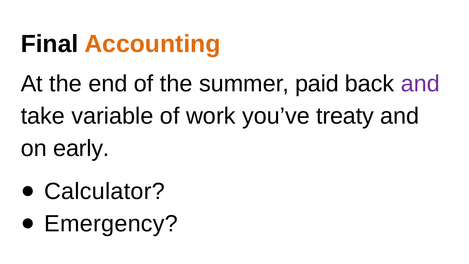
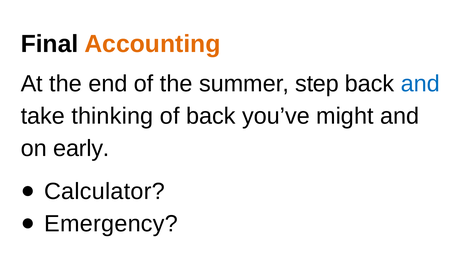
paid: paid -> step (317, 84)
and colour: purple -> blue (420, 84)
variable: variable -> thinking (112, 116)
of work: work -> back (211, 116)
treaty: treaty -> might (345, 116)
